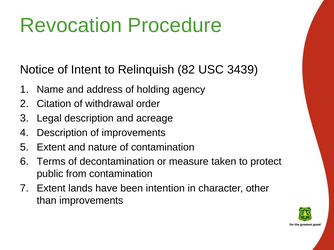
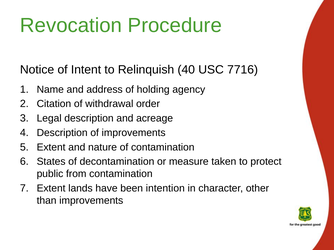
82: 82 -> 40 (186, 70)
3439: 3439 -> 7716 (243, 70)
Terms: Terms -> States (51, 162)
